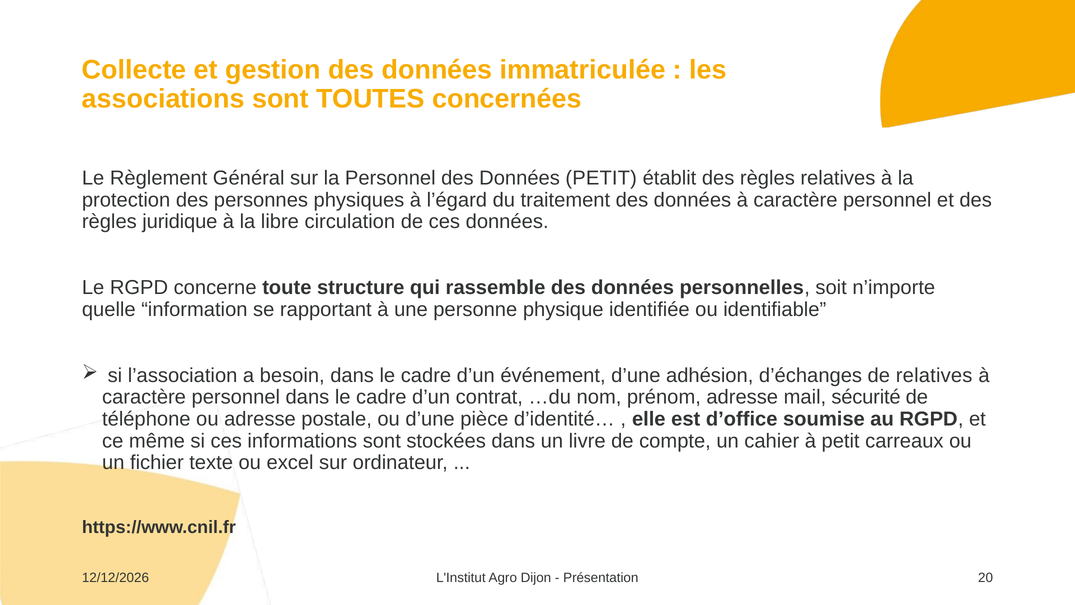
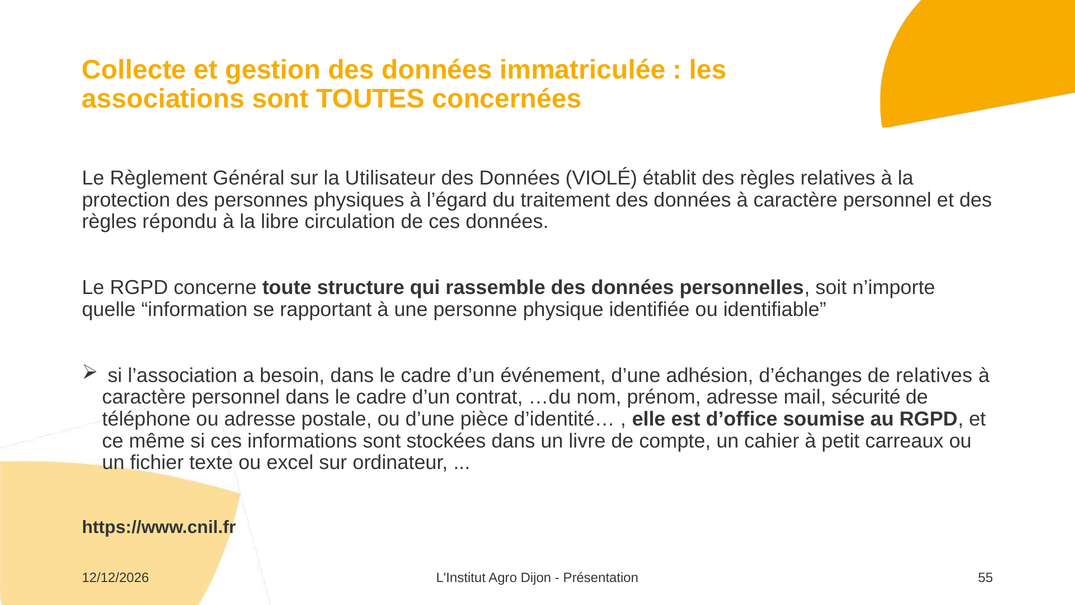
la Personnel: Personnel -> Utilisateur (390, 178)
Données PETIT: PETIT -> VIOLÉ (601, 178)
juridique: juridique -> répondu (180, 222)
20: 20 -> 55 (986, 577)
